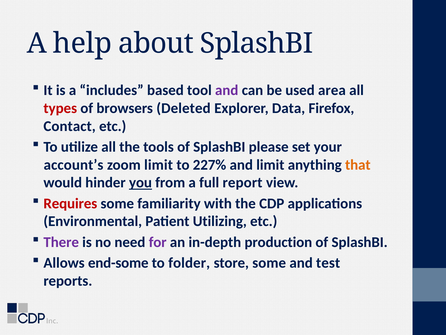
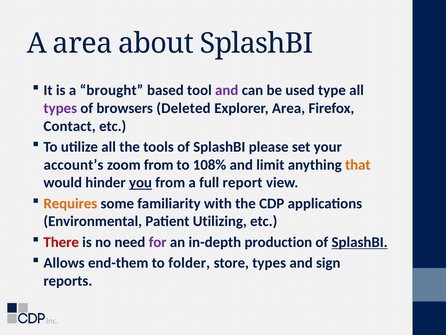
A help: help -> area (83, 43)
includes: includes -> brought (112, 90)
area: area -> type (332, 90)
types colour: red -> purple (60, 108)
Explorer Data: Data -> Area (289, 108)
zoom limit: limit -> from (159, 165)
227%: 227% -> 108% (210, 165)
Requires colour: red -> orange (70, 203)
There colour: purple -> red (61, 242)
SplashBI underline: none -> present (360, 242)
end-some: end-some -> end-them (118, 263)
store some: some -> types (269, 263)
test: test -> sign (328, 263)
